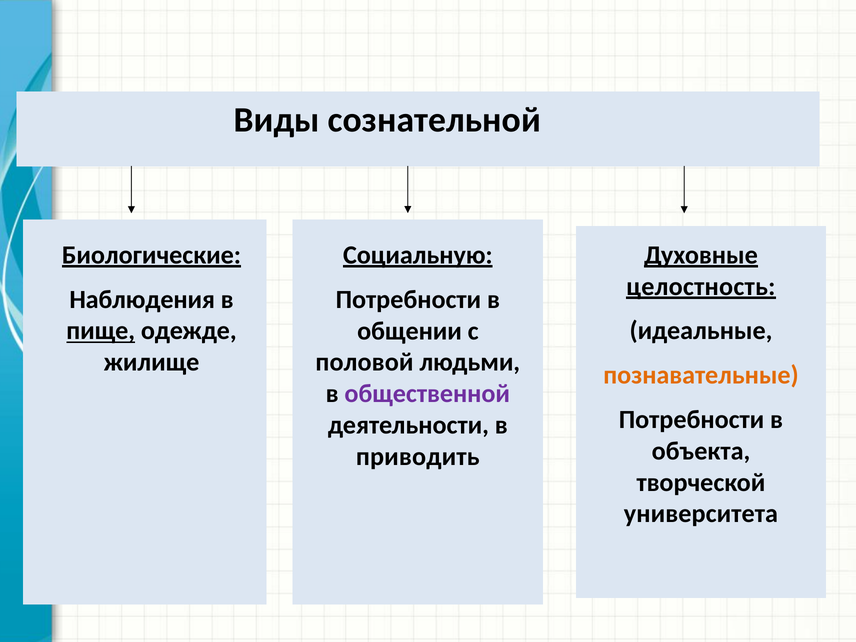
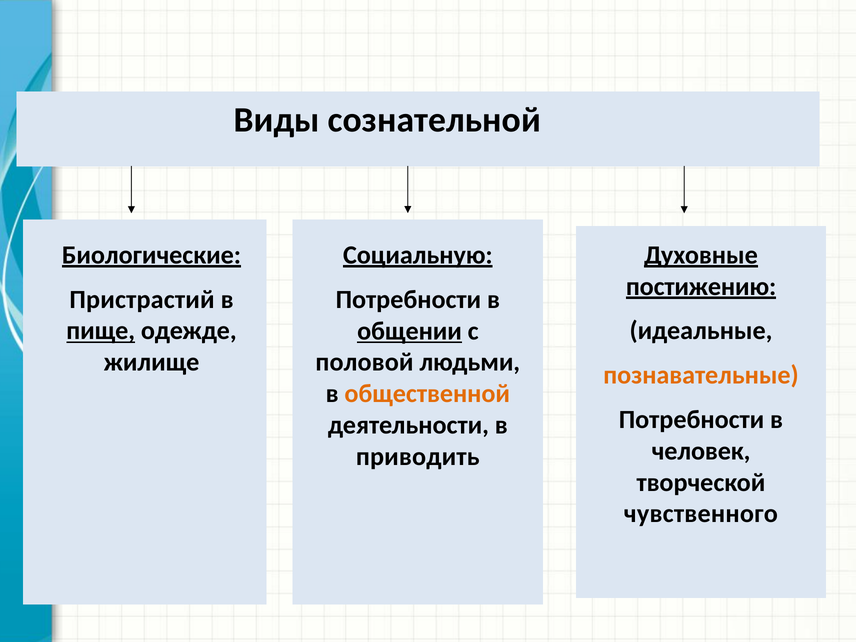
целостность: целостность -> постижению (701, 286)
Наблюдения: Наблюдения -> Пристрастий (142, 299)
общении underline: none -> present (409, 331)
общественной colour: purple -> orange (427, 394)
объекта: объекта -> человек (701, 451)
университета: университета -> чувственного (701, 514)
